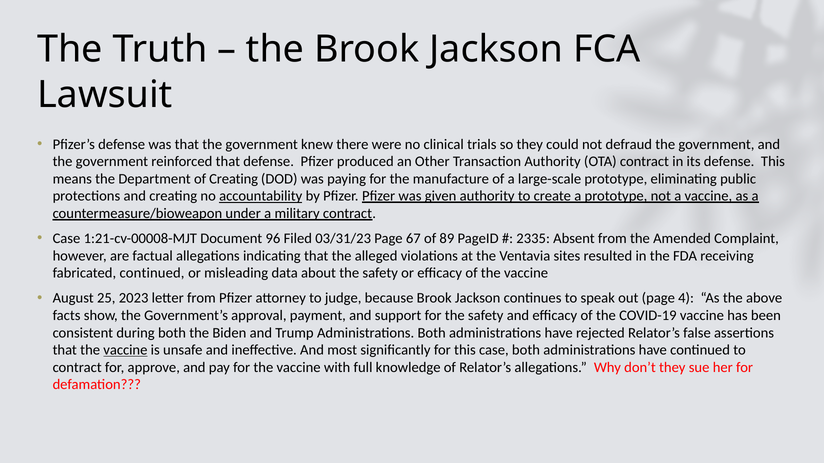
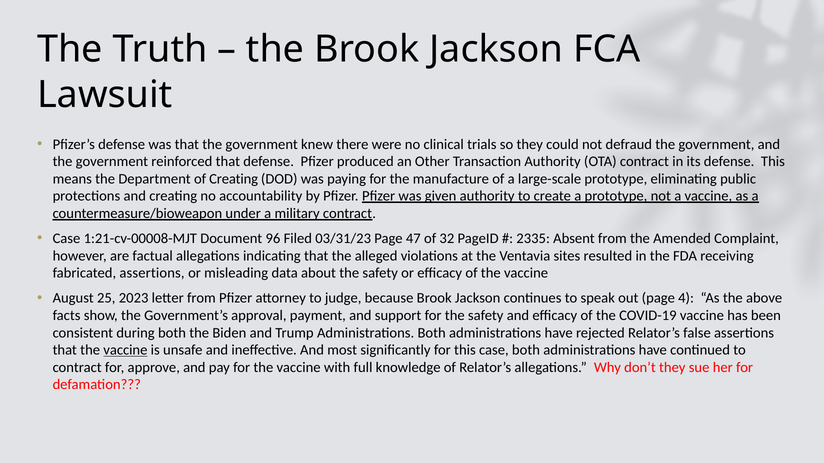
accountability underline: present -> none (261, 196)
67: 67 -> 47 (413, 239)
89: 89 -> 32 (447, 239)
fabricated continued: continued -> assertions (152, 273)
